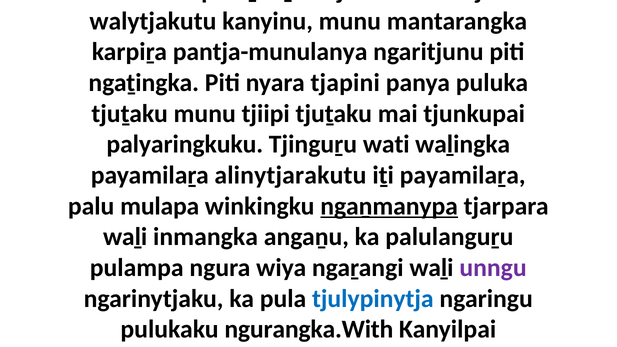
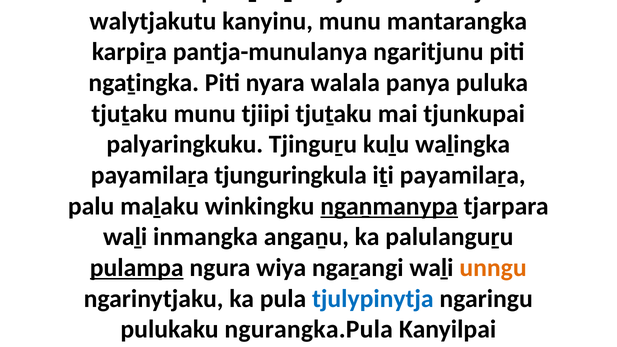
tjapini: tjapini -> walala (345, 83)
wati: wati -> kuḻu (386, 144)
alinytjarakutu: alinytjarakutu -> tjunguringkula (291, 175)
mulapa: mulapa -> maḻaku (160, 206)
pulampa underline: none -> present (137, 268)
unngu colour: purple -> orange (493, 268)
ngurangka.With: ngurangka.With -> ngurangka.Pula (309, 330)
